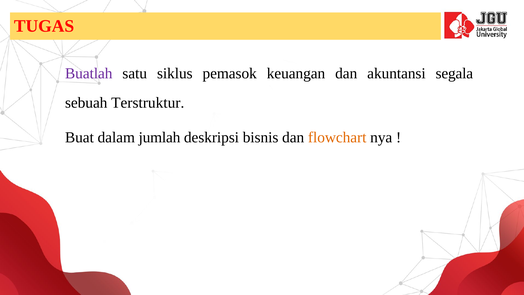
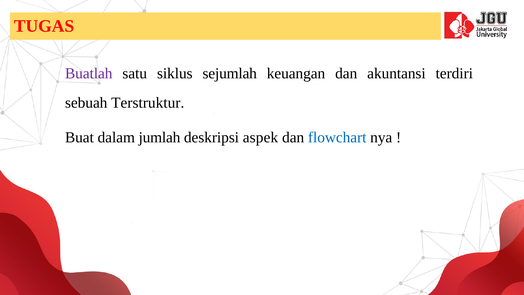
pemasok: pemasok -> sejumlah (230, 73)
segala: segala -> terdiri (454, 73)
bisnis: bisnis -> aspek (260, 137)
flowchart colour: orange -> blue (337, 137)
